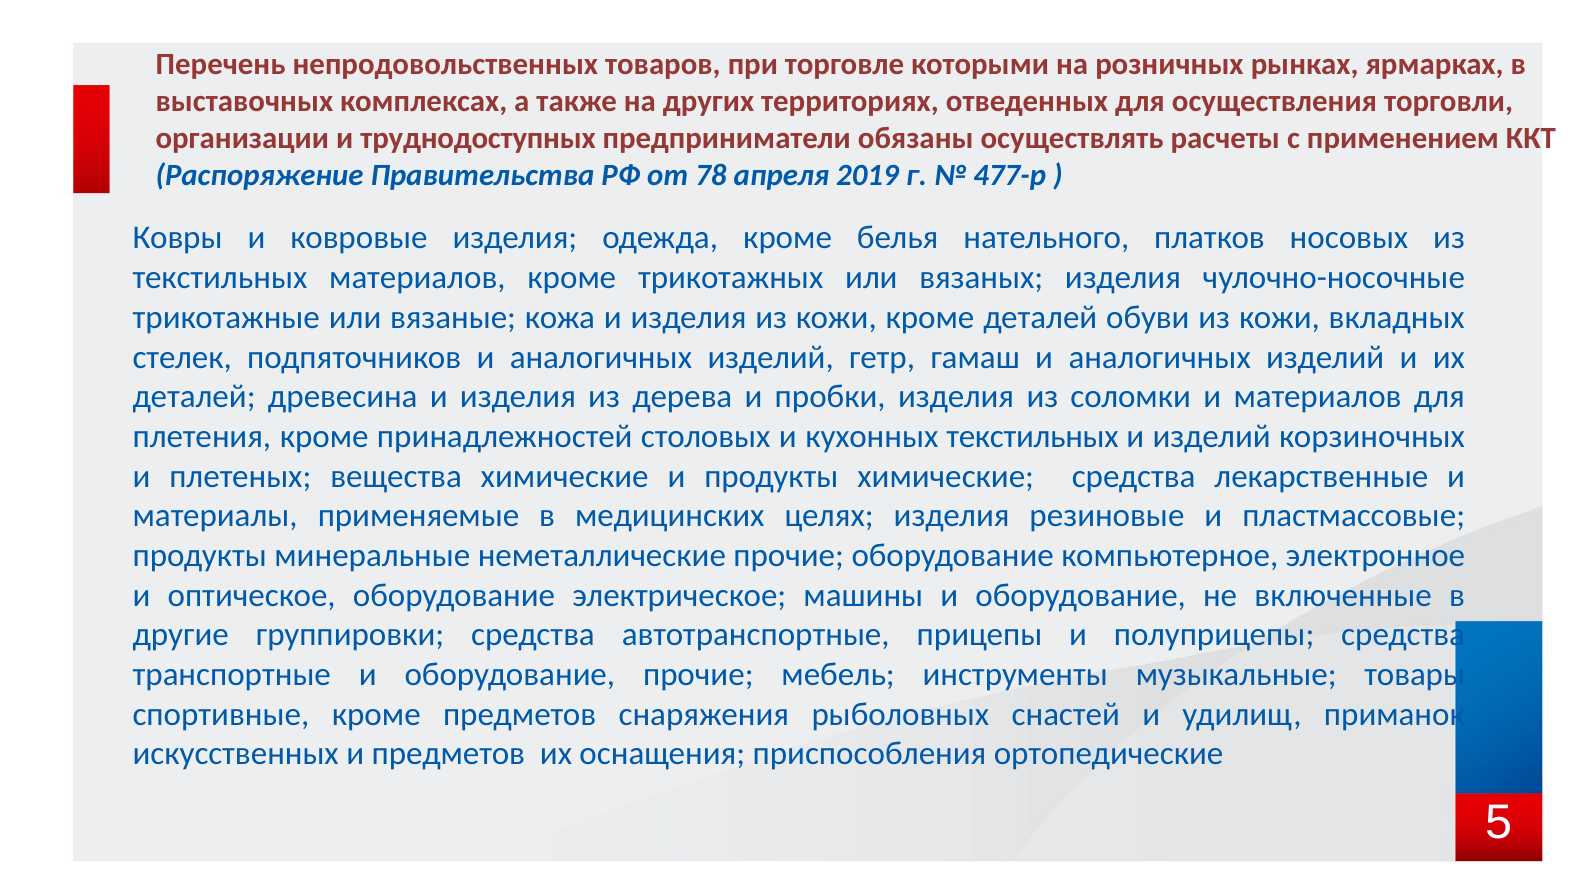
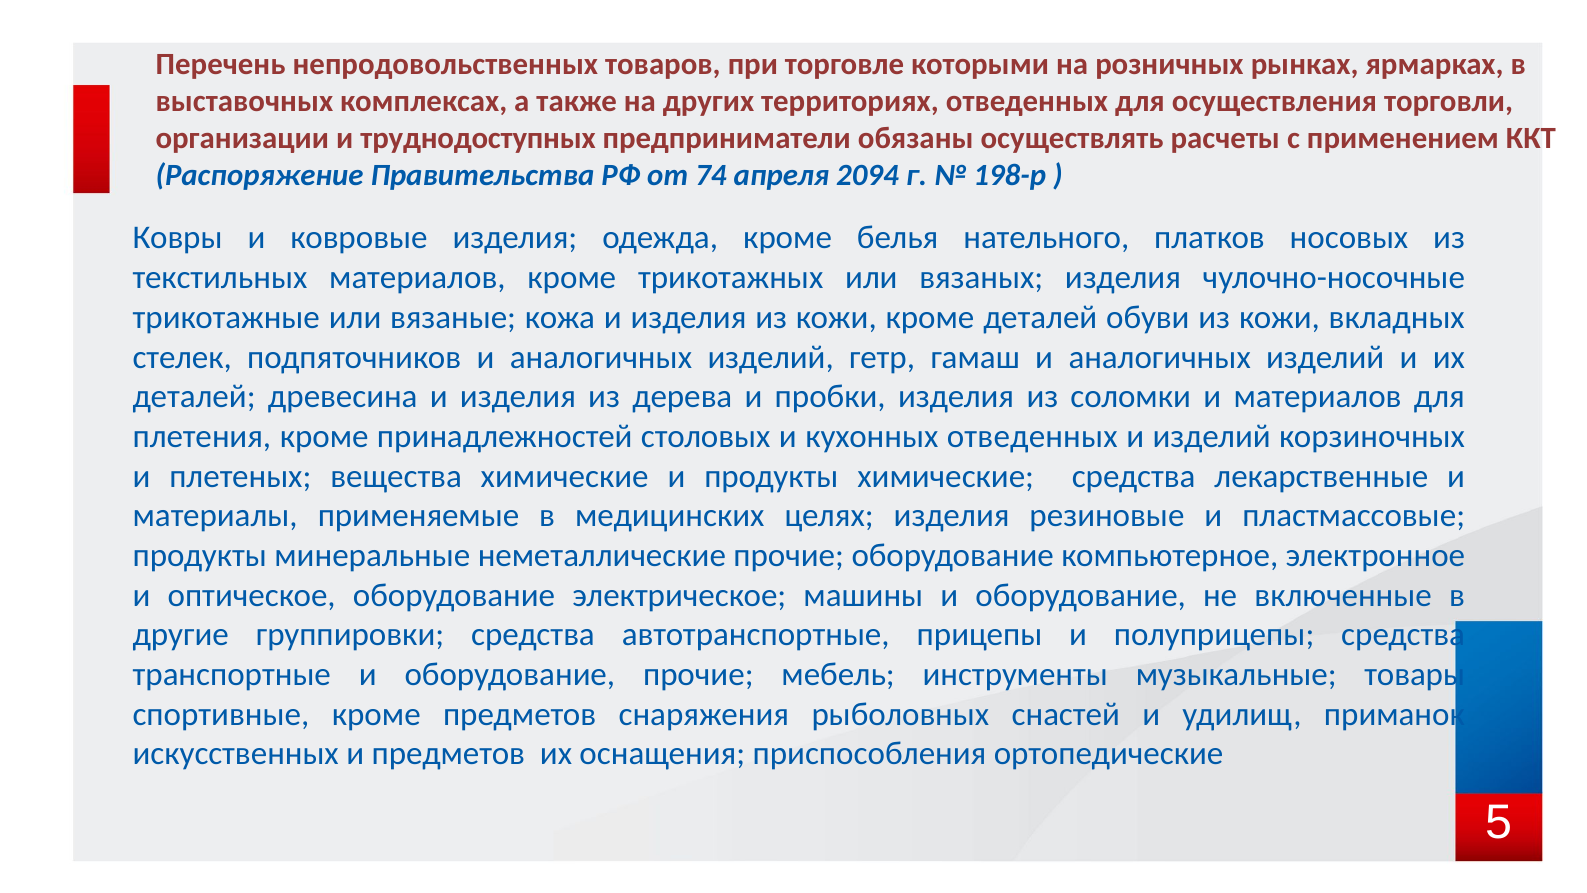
78: 78 -> 74 (711, 175)
2019: 2019 -> 2094 (867, 175)
477-р: 477-р -> 198-р (1010, 175)
кухонных текстильных: текстильных -> отведенных (1032, 436)
